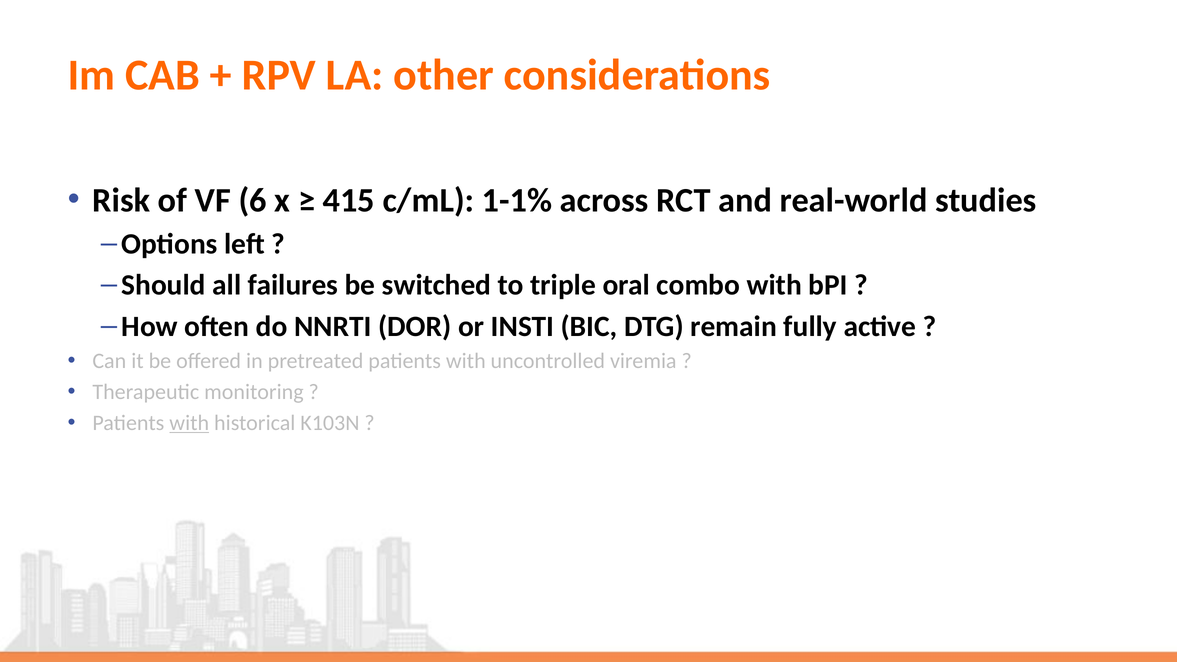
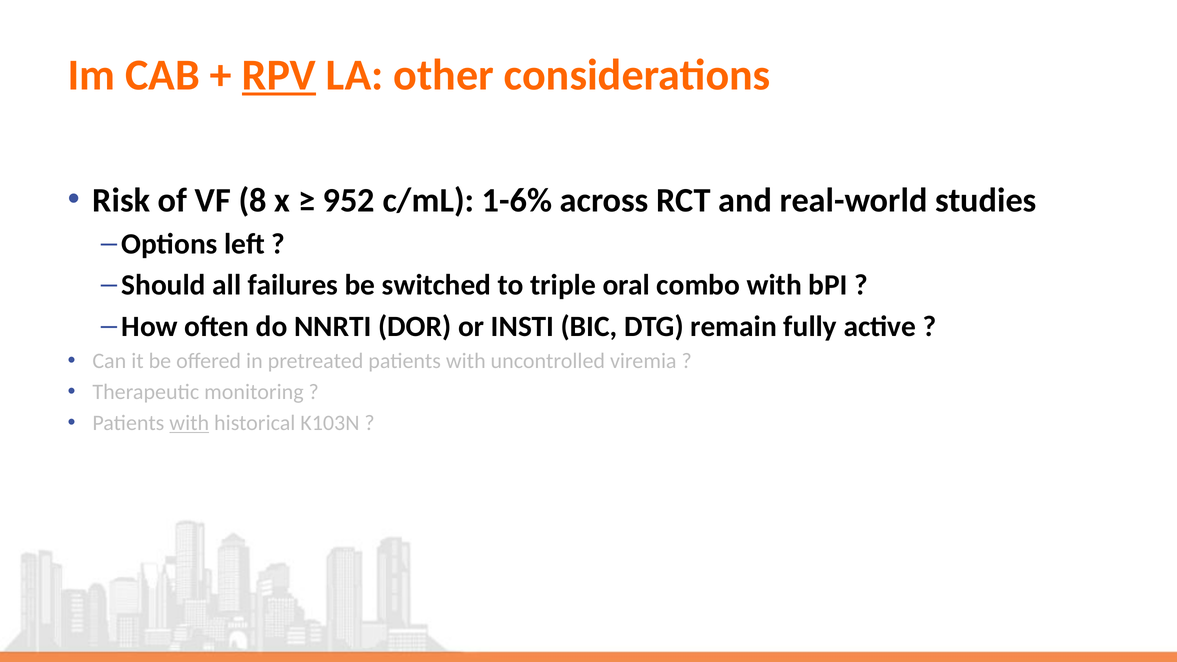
RPV underline: none -> present (279, 75)
6: 6 -> 8 (253, 200)
415: 415 -> 952 (349, 200)
1-1%: 1-1% -> 1-6% (517, 200)
